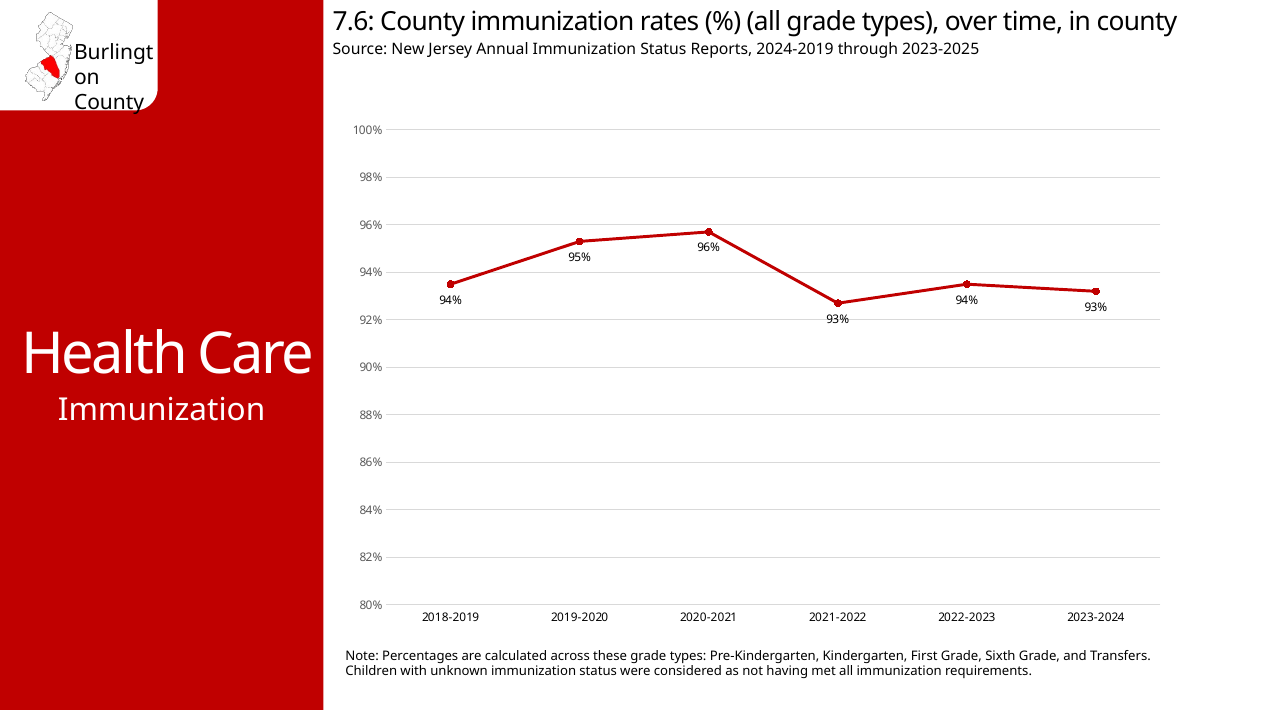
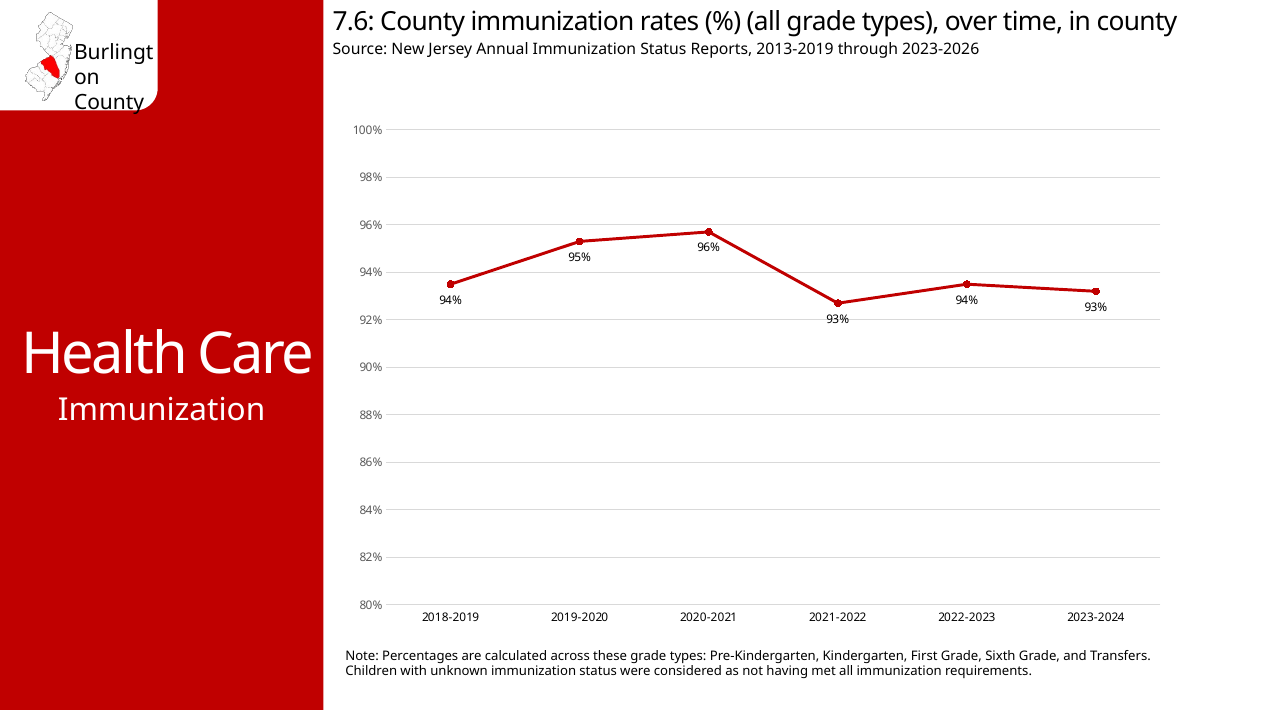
2024-2019: 2024-2019 -> 2013-2019 (795, 50)
2023-2025: 2023-2025 -> 2023-2026 (941, 50)
